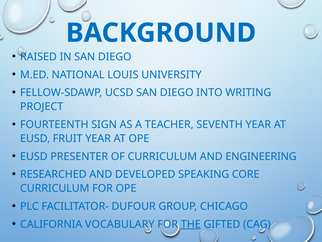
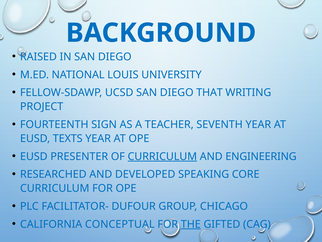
INTO: INTO -> THAT (210, 92)
FRUIT: FRUIT -> TEXTS (68, 138)
CURRICULUM underline: none -> present (162, 156)
VOCABULARY: VOCABULARY -> CONCEPTUAL (120, 224)
